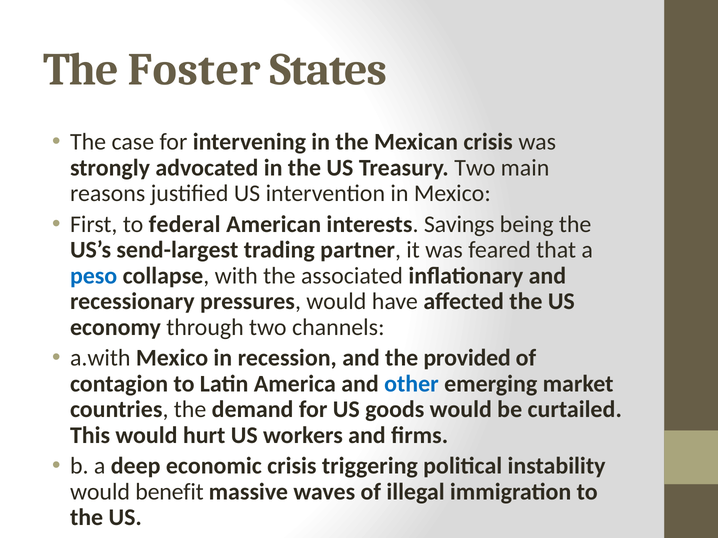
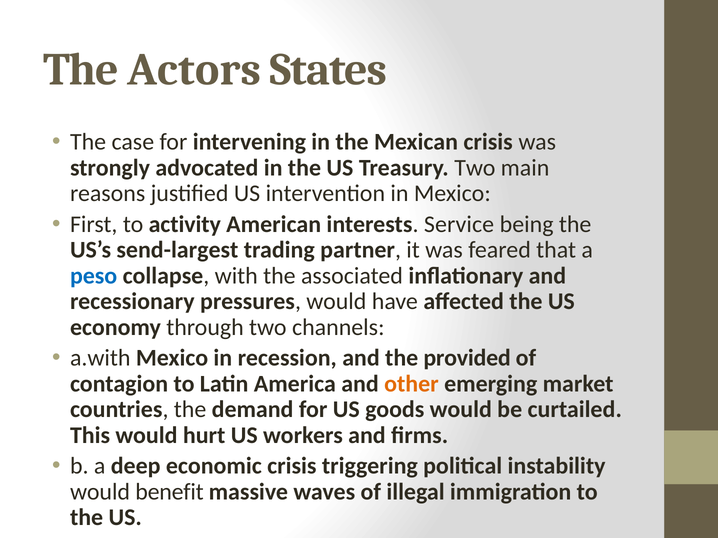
Foster: Foster -> Actors (194, 70)
federal: federal -> activity (185, 224)
Savings: Savings -> Service (459, 224)
other colour: blue -> orange (411, 384)
